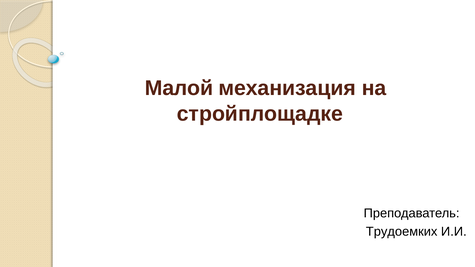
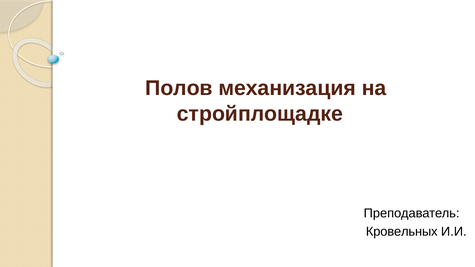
Малой: Малой -> Полов (179, 88)
Трудоемких: Трудоемких -> Кровельных (402, 232)
